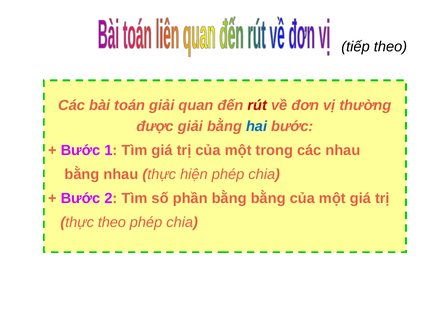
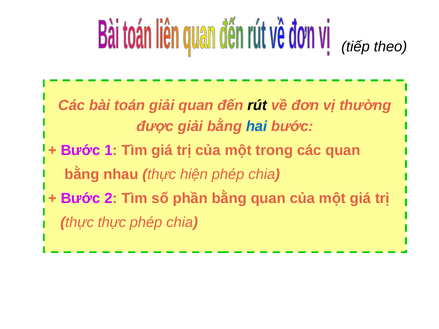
rút colour: red -> black (257, 105)
các nhau: nhau -> quan (343, 151)
bằng bằng: bằng -> quan (268, 199)
thực theo: theo -> thực (112, 222)
